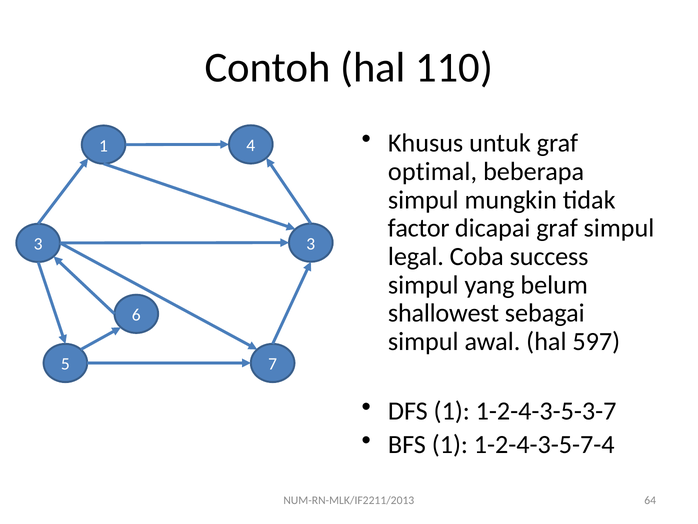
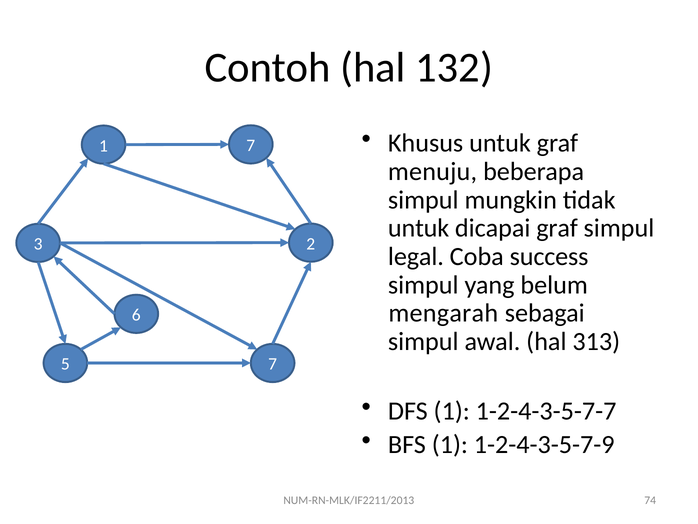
110: 110 -> 132 (454, 68)
1 4: 4 -> 7 (251, 145)
optimal: optimal -> menuju (433, 171)
factor: factor -> untuk (419, 228)
3 3: 3 -> 2 (311, 244)
shallowest: shallowest -> mengarah (443, 313)
597: 597 -> 313 (596, 341)
1-2-4-3-5-3-7: 1-2-4-3-5-3-7 -> 1-2-4-3-5-7-7 (546, 411)
1-2-4-3-5-7-4: 1-2-4-3-5-7-4 -> 1-2-4-3-5-7-9 (544, 444)
64: 64 -> 74 (650, 500)
